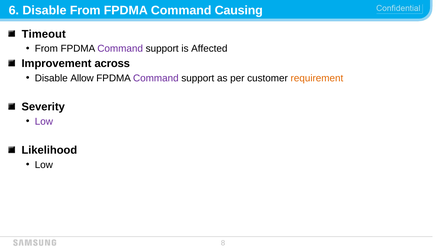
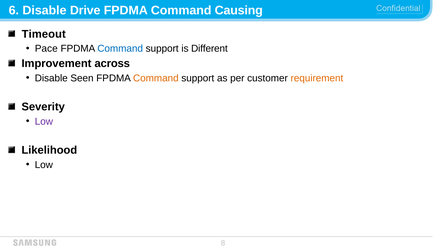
Disable From: From -> Drive (85, 10)
From: From -> Pace (46, 49)
Command colour: purple -> blue (120, 49)
Affected: Affected -> Different (209, 49)
Allow: Allow -> Seen (82, 78)
Command colour: purple -> orange (156, 78)
